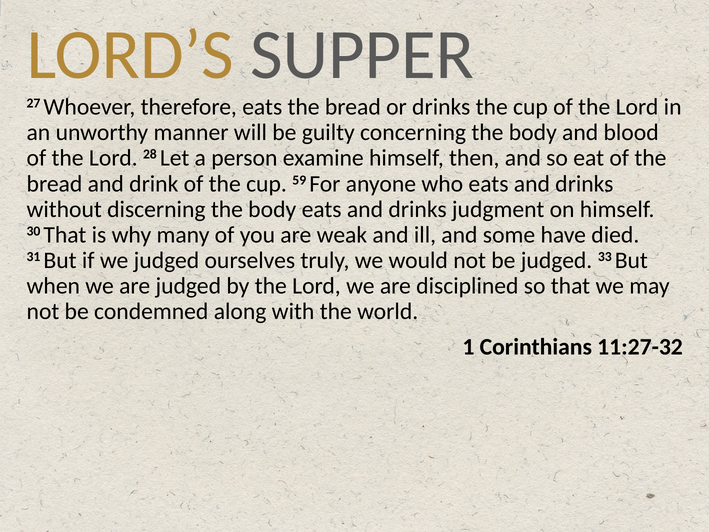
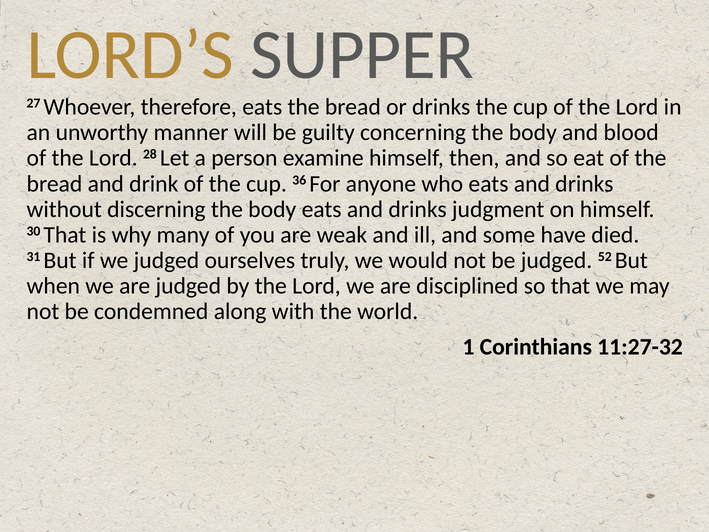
59: 59 -> 36 (299, 180)
33: 33 -> 52 (605, 256)
